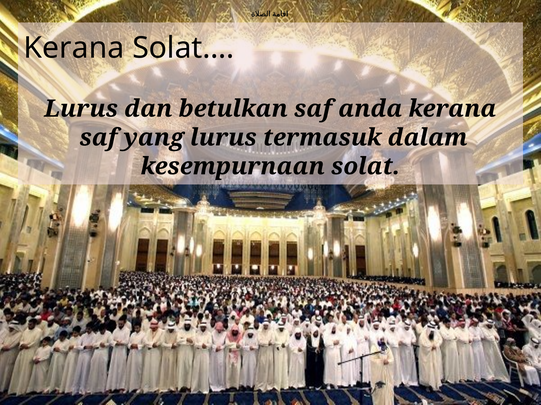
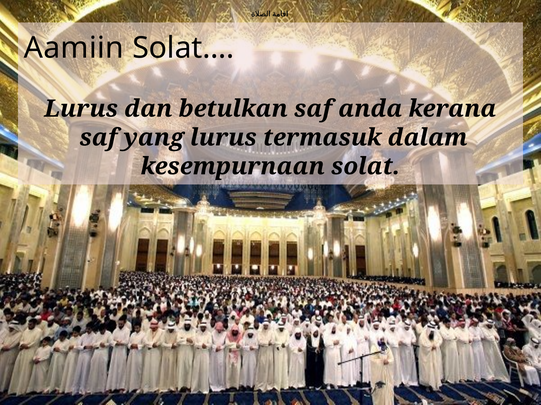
Kerana: Kerana -> Aamiin (74, 48)
